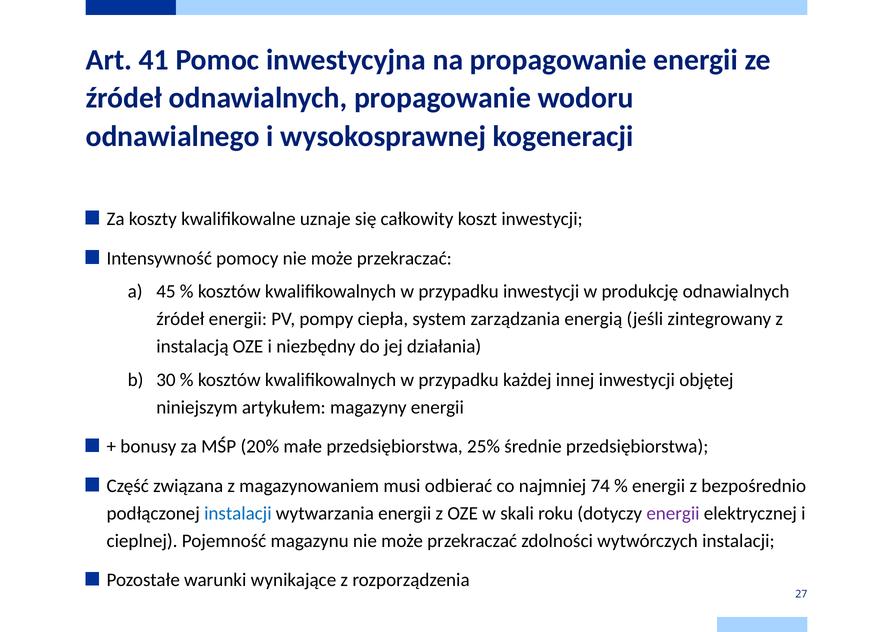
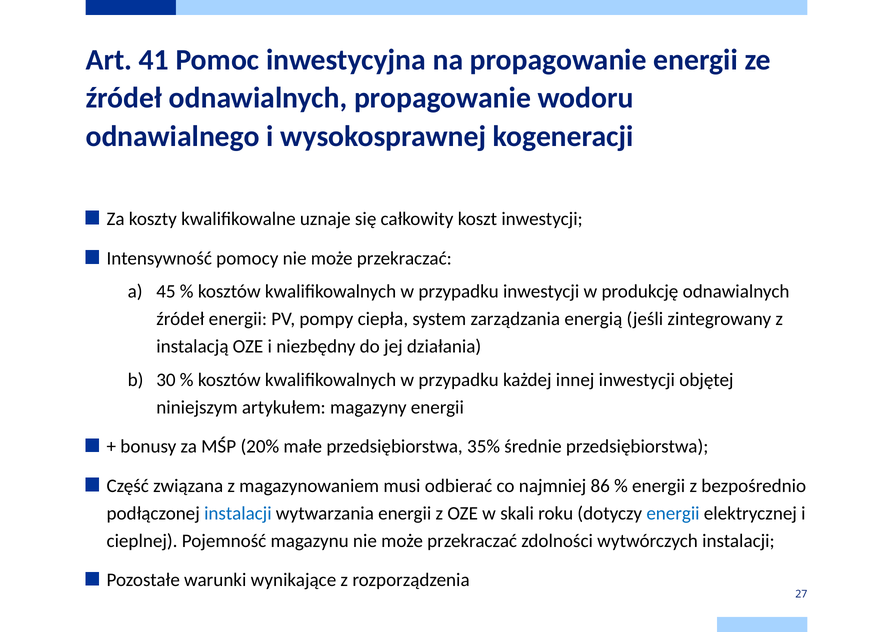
25%: 25% -> 35% (484, 446)
74: 74 -> 86 (600, 485)
energii colour: purple -> blue (673, 513)
